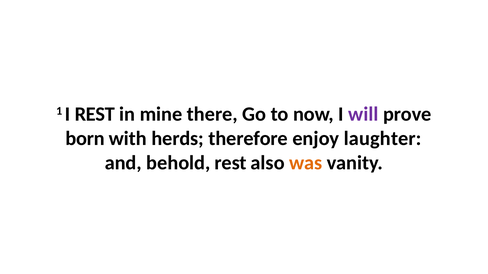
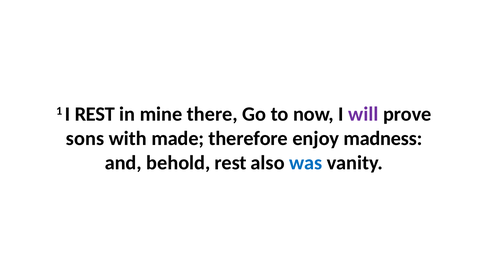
born: born -> sons (85, 139)
herds: herds -> made (178, 139)
laughter: laughter -> madness (383, 139)
was colour: orange -> blue (306, 163)
